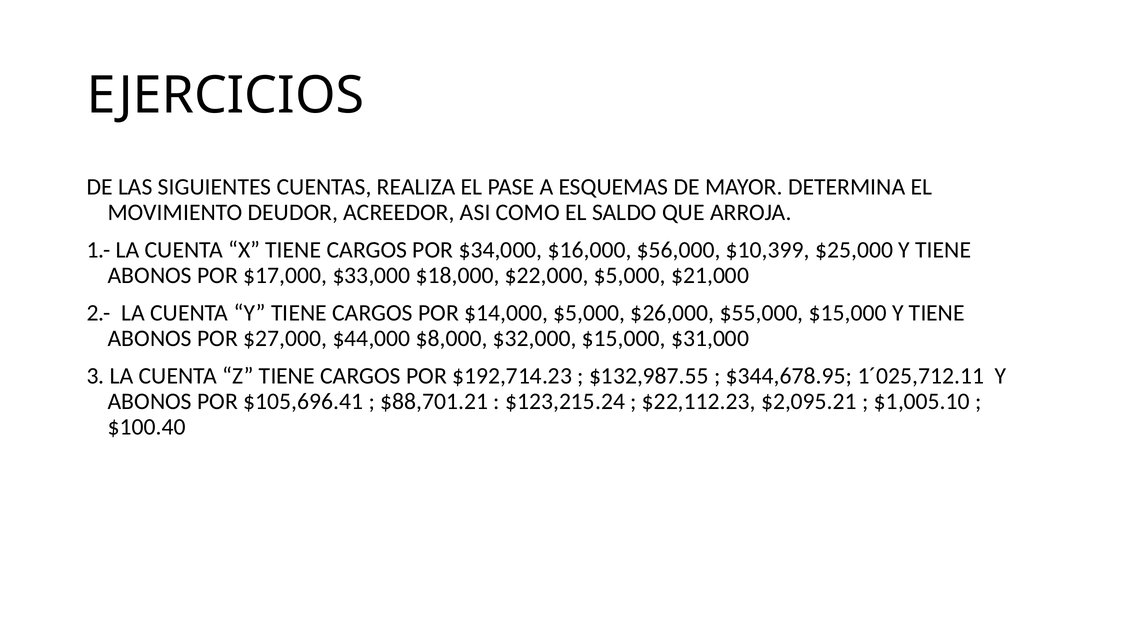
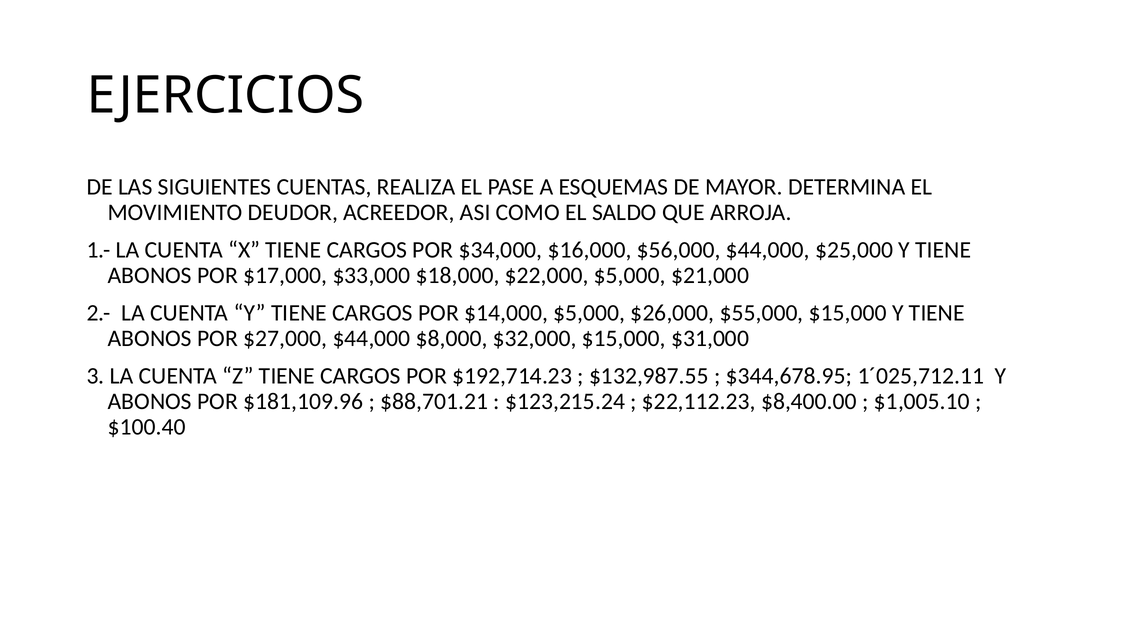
$56,000 $10,399: $10,399 -> $44,000 (768, 250)
$105,696.41: $105,696.41 -> $181,109.96 (303, 401)
$2,095.21: $2,095.21 -> $8,400.00 (809, 401)
